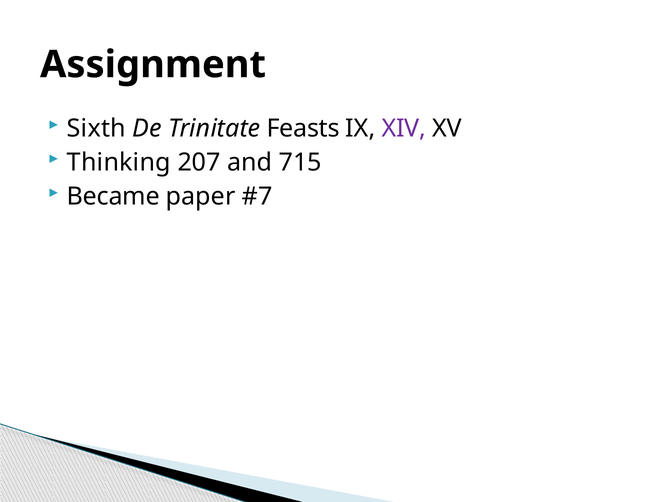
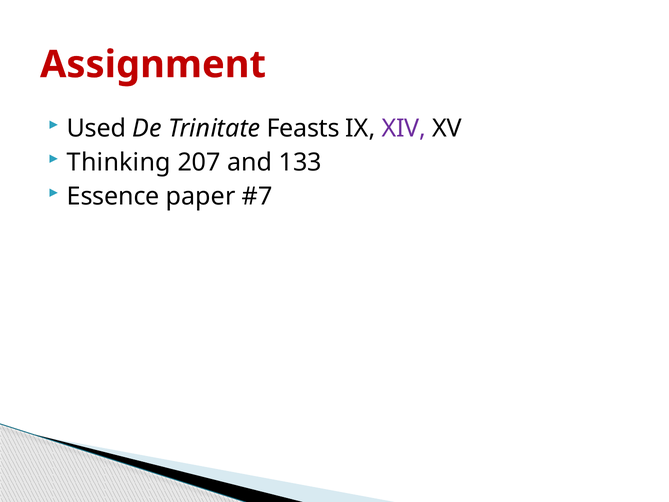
Assignment colour: black -> red (153, 65)
Sixth: Sixth -> Used (97, 128)
715: 715 -> 133 (300, 162)
Became: Became -> Essence (113, 196)
